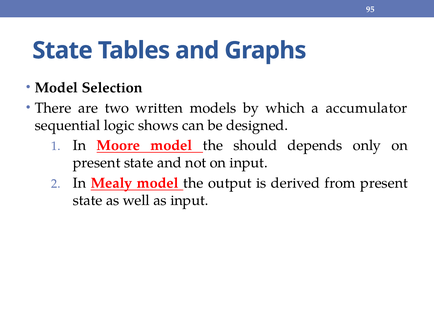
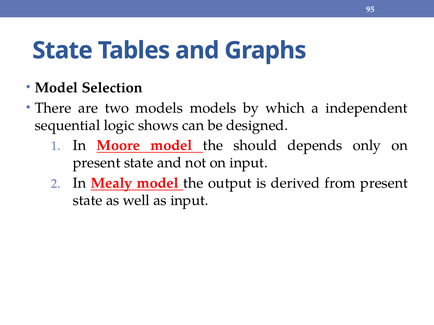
two written: written -> models (159, 108)
accumulator: accumulator -> independent (367, 108)
